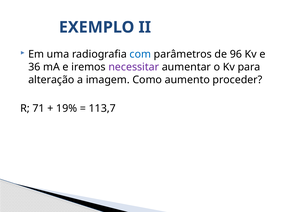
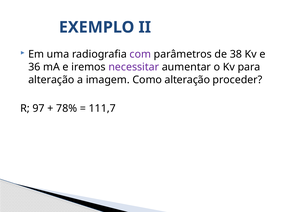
com colour: blue -> purple (140, 54)
96: 96 -> 38 (236, 54)
Como aumento: aumento -> alteração (187, 80)
71: 71 -> 97 (39, 108)
19%: 19% -> 78% (67, 108)
113,7: 113,7 -> 111,7 (102, 108)
